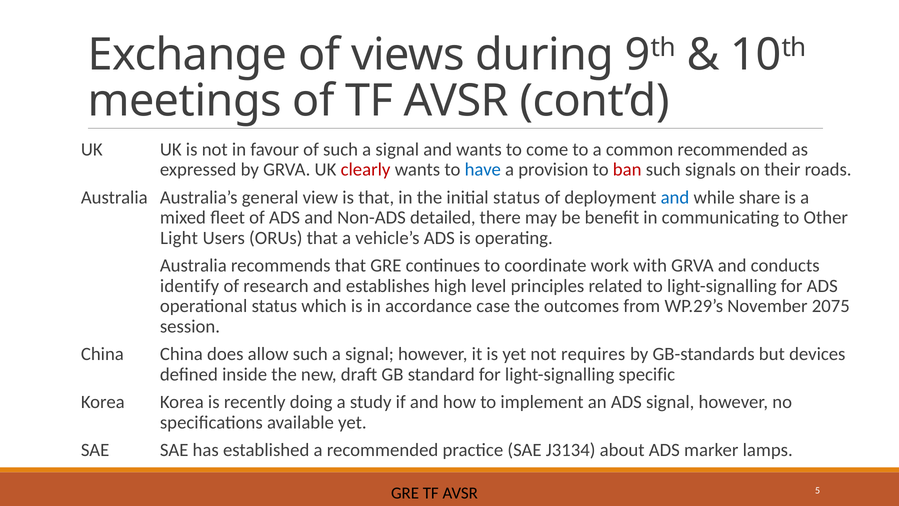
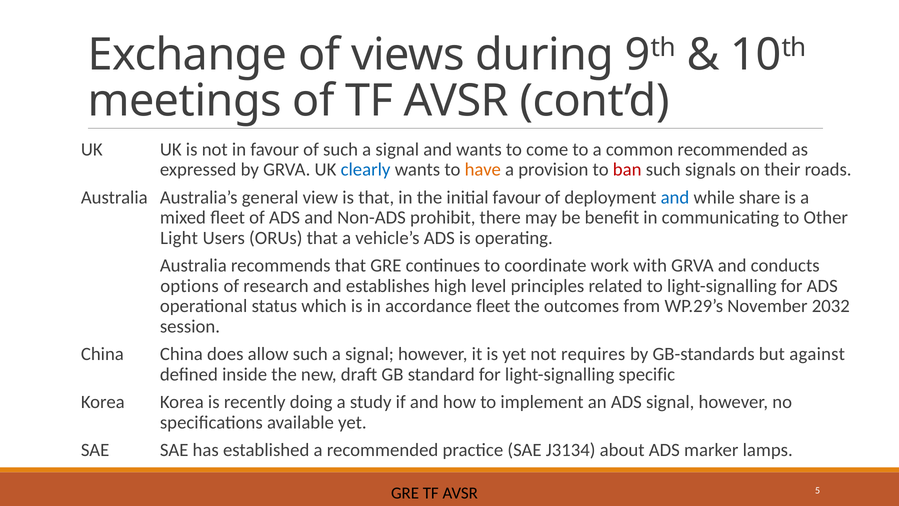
clearly colour: red -> blue (366, 170)
have colour: blue -> orange (483, 170)
initial status: status -> favour (517, 197)
detailed: detailed -> prohibit (443, 218)
identify: identify -> options (190, 286)
accordance case: case -> fleet (493, 306)
2075: 2075 -> 2032 (831, 306)
devices: devices -> against (817, 354)
